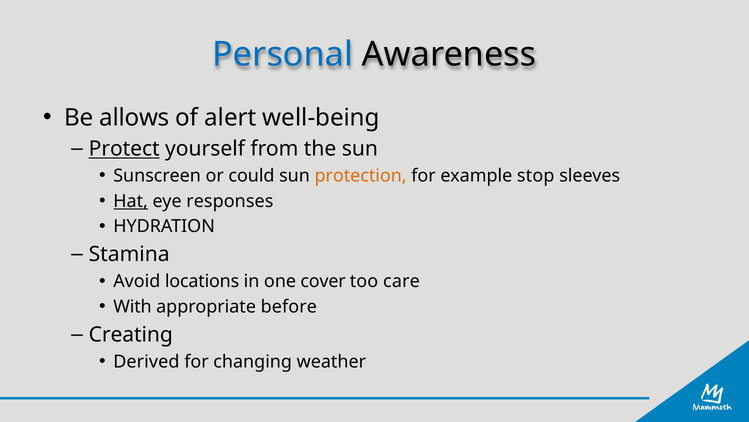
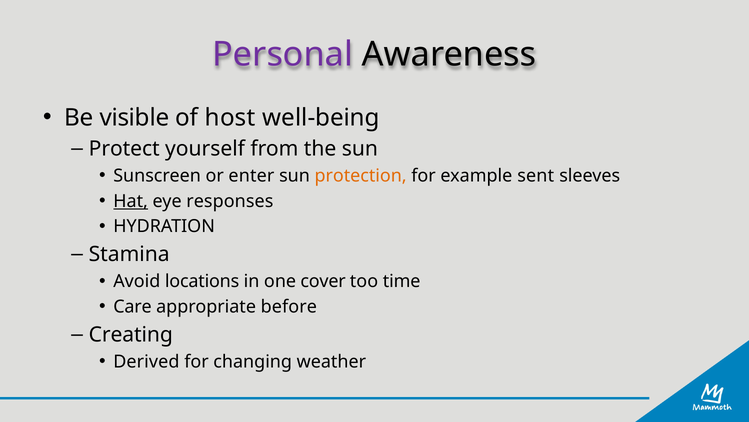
Personal colour: blue -> purple (283, 54)
allows: allows -> visible (134, 117)
alert: alert -> host (230, 117)
Protect underline: present -> none (124, 149)
could: could -> enter (251, 176)
stop: stop -> sent (536, 176)
care: care -> time (402, 281)
With: With -> Care (132, 306)
